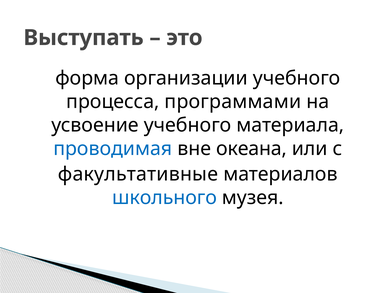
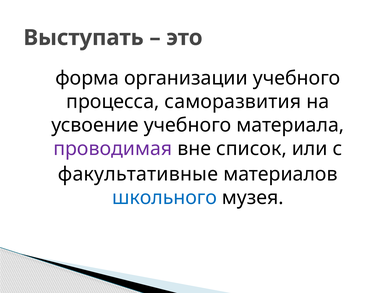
программами: программами -> саморазвития (233, 102)
проводимая colour: blue -> purple (113, 149)
океана: океана -> список (251, 149)
